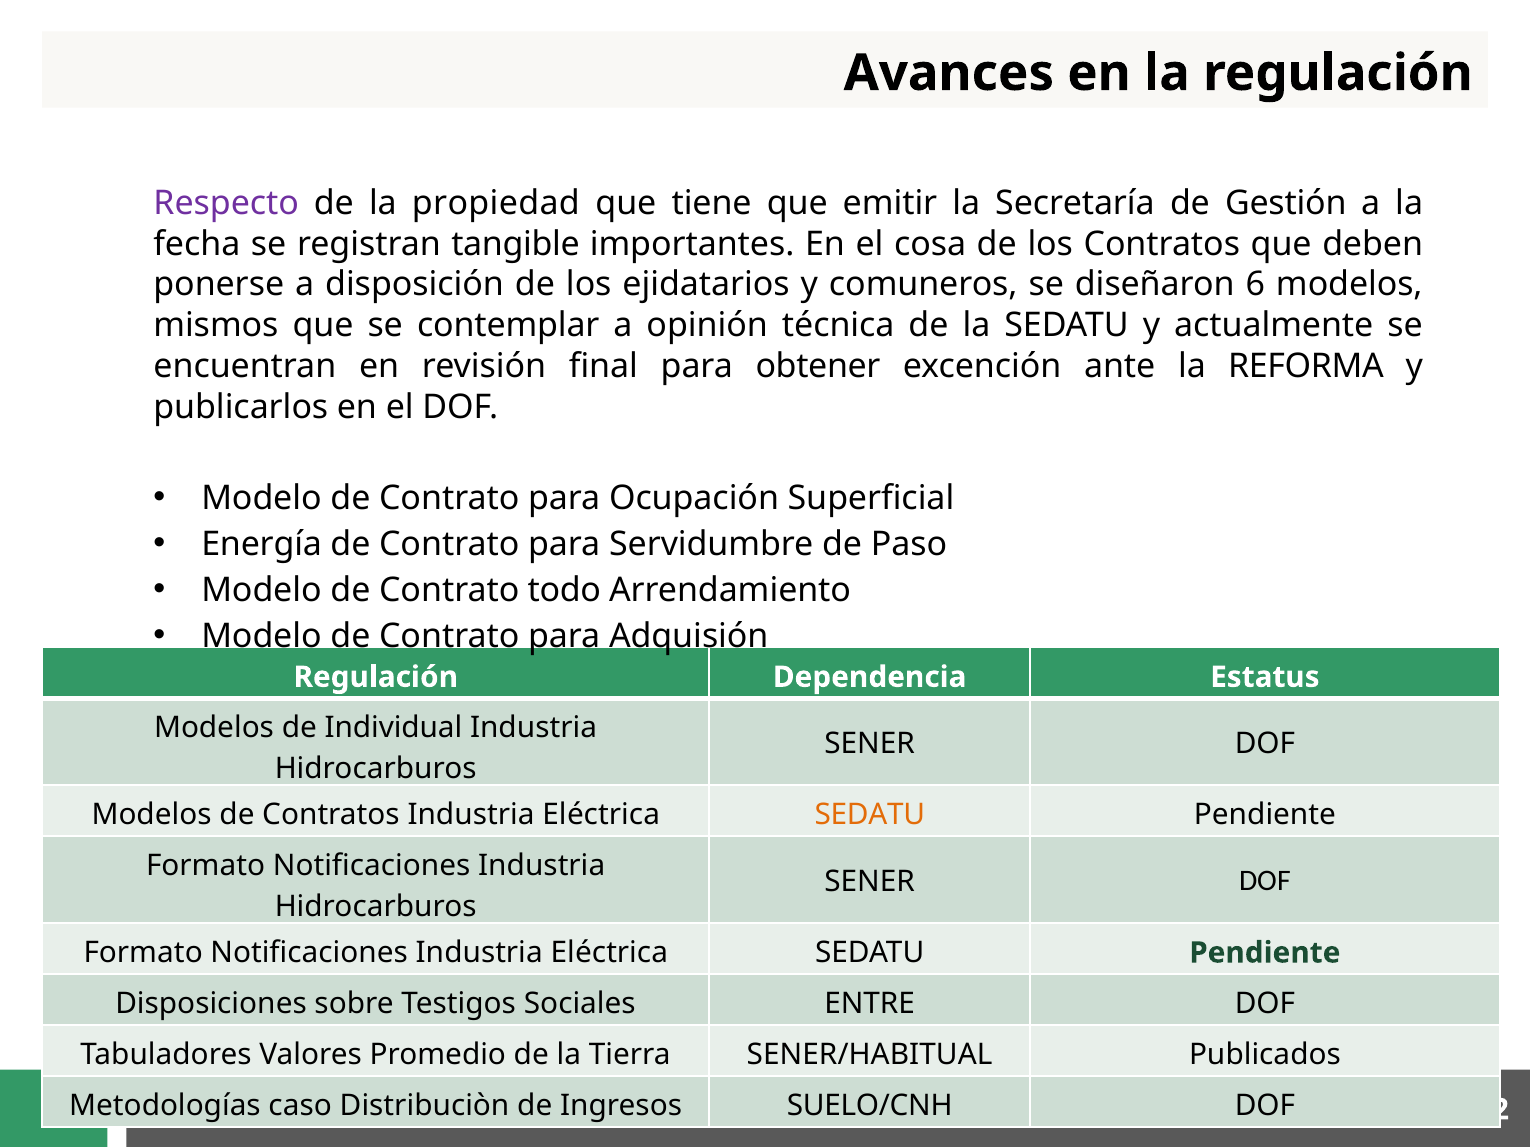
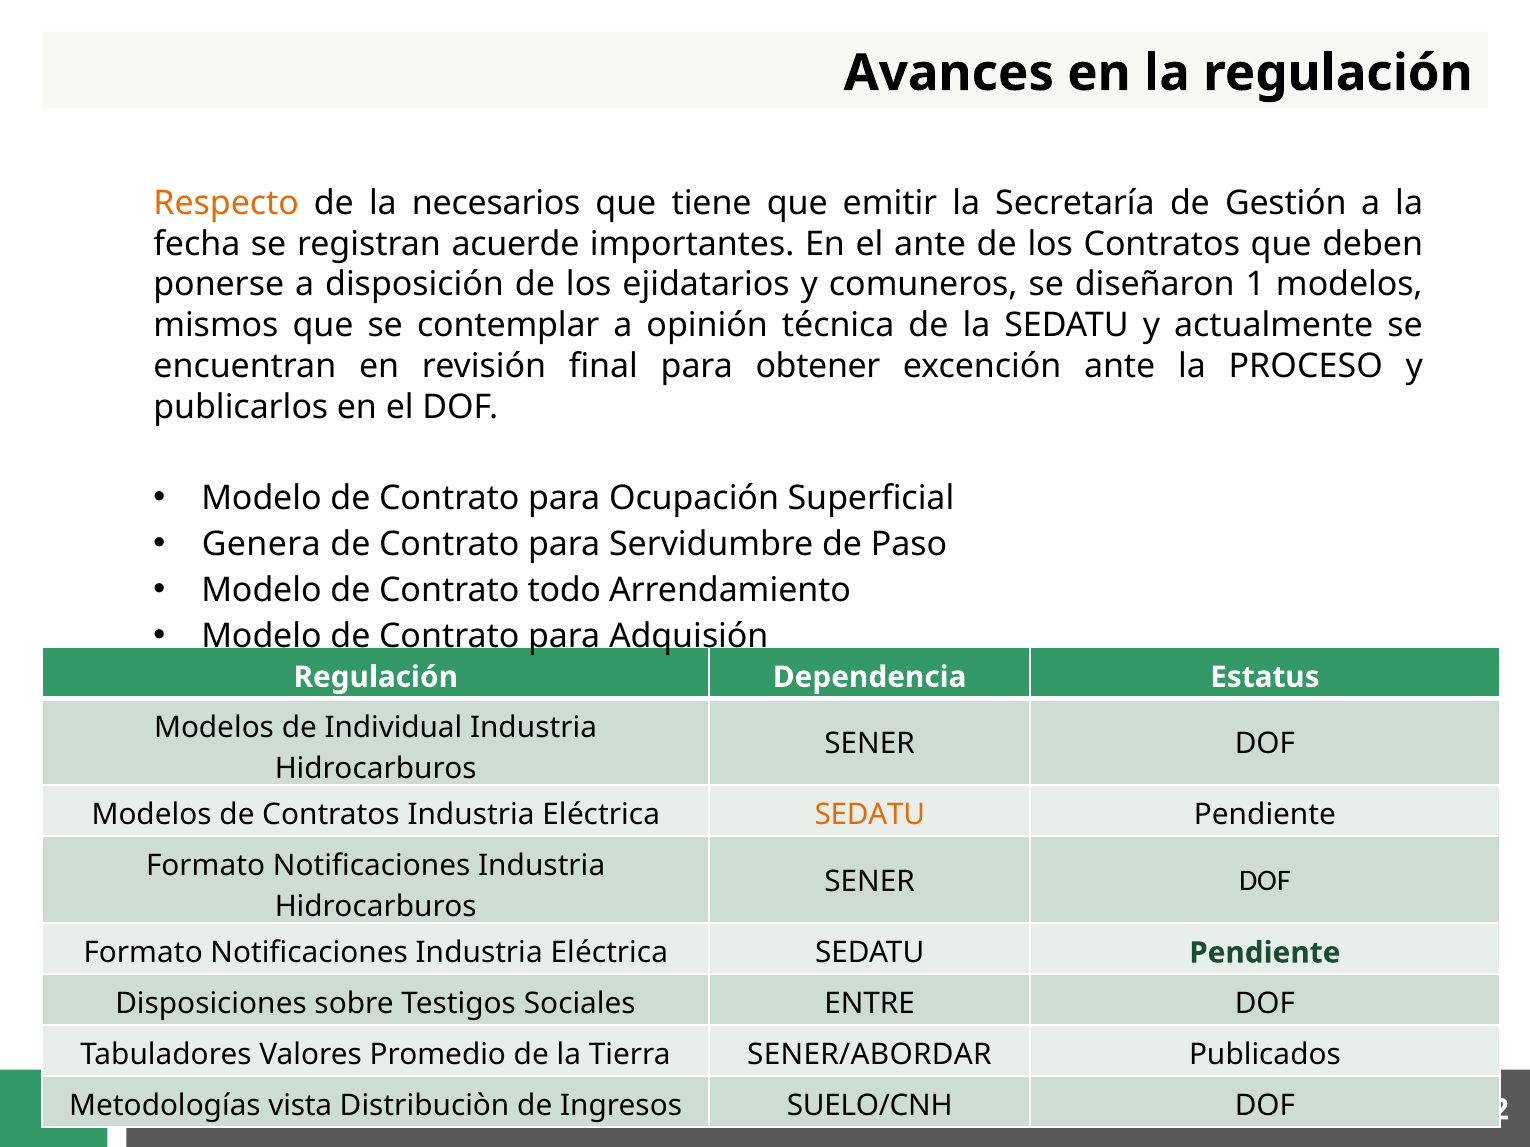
Respecto colour: purple -> orange (226, 203)
propiedad: propiedad -> necesarios (496, 203)
tangible: tangible -> acuerde (515, 244)
el cosa: cosa -> ante (930, 244)
6: 6 -> 1 (1255, 285)
REFORMA: REFORMA -> PROCESO (1306, 366)
Energía: Energía -> Genera (261, 545)
SENER/HABITUAL: SENER/HABITUAL -> SENER/ABORDAR (869, 1055)
caso: caso -> vista (300, 1106)
